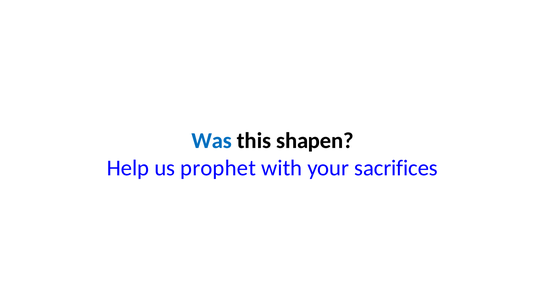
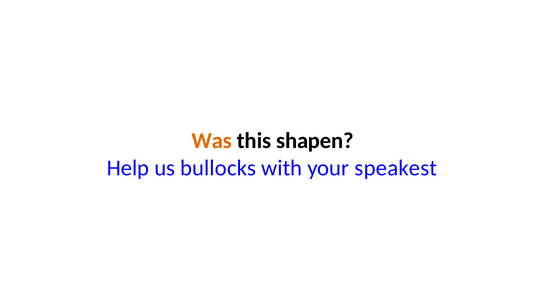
Was colour: blue -> orange (212, 141)
prophet: prophet -> bullocks (218, 168)
sacrifices: sacrifices -> speakest (396, 168)
